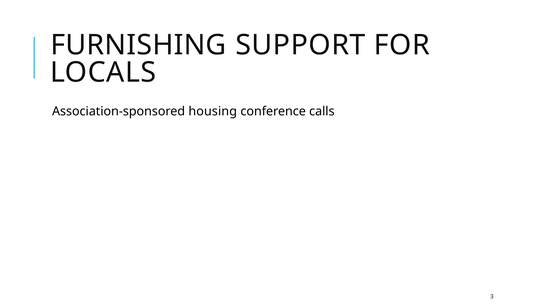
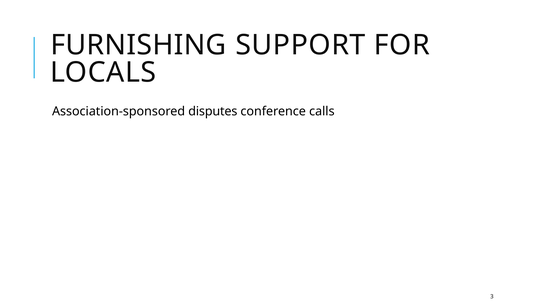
housing: housing -> disputes (213, 111)
